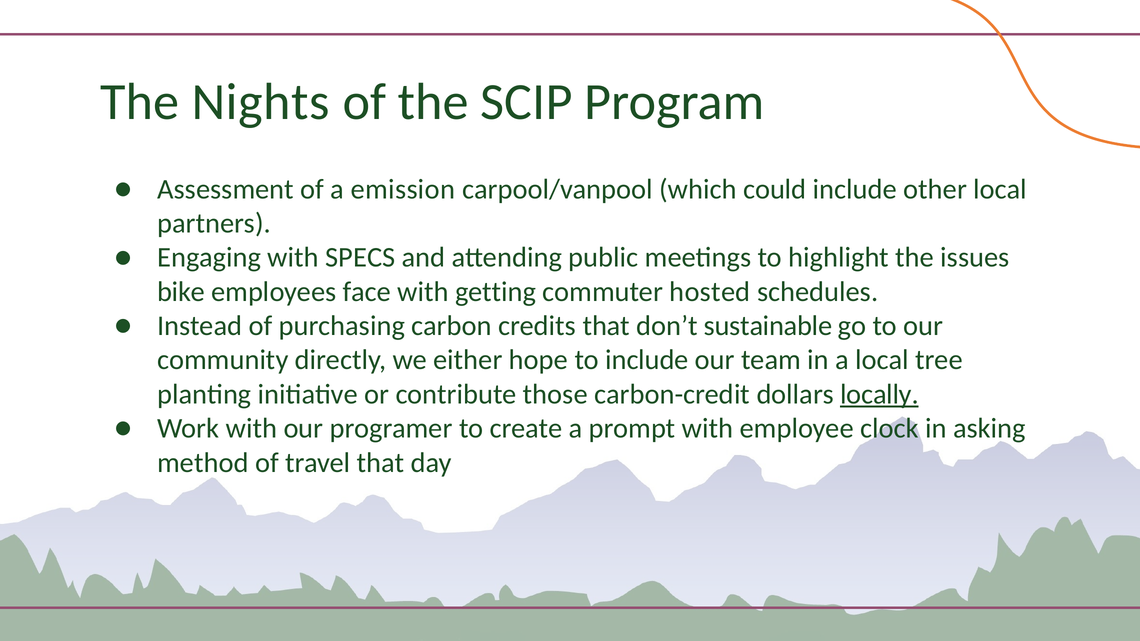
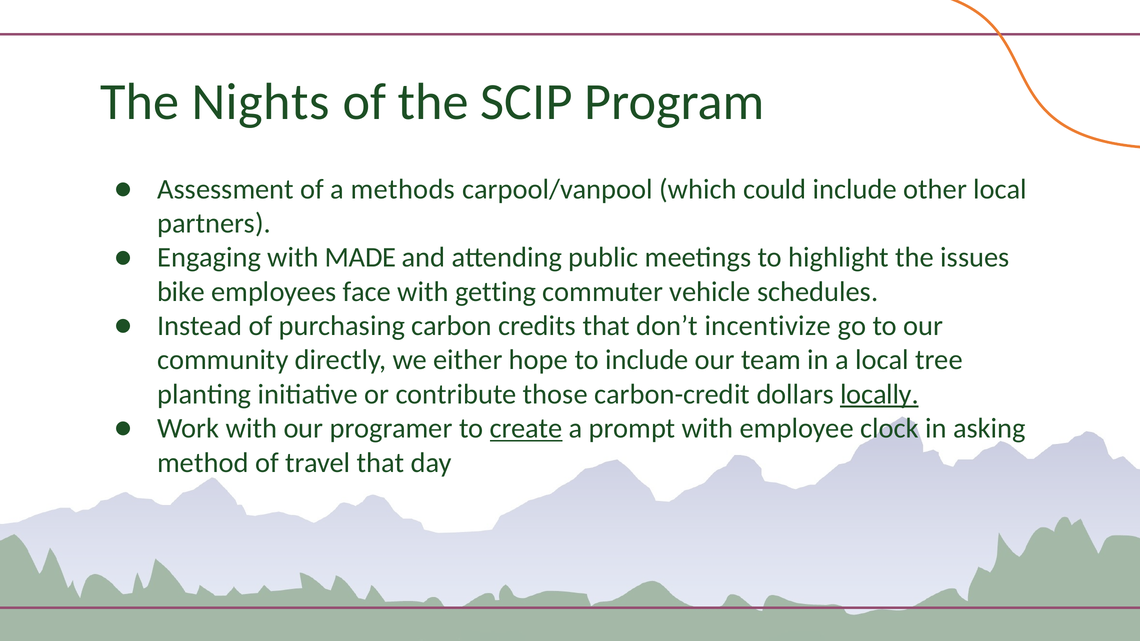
emission: emission -> methods (403, 189)
SPECS: SPECS -> MADE (360, 258)
hosted: hosted -> vehicle (710, 292)
sustainable: sustainable -> incentivize (768, 326)
create underline: none -> present (526, 429)
